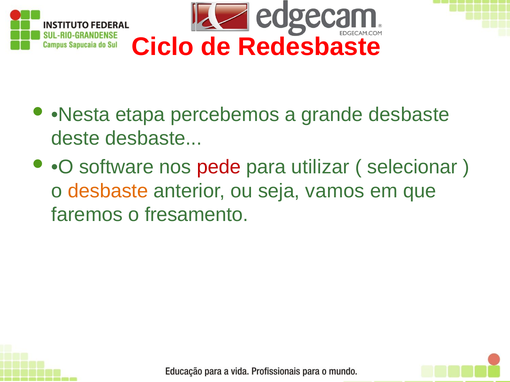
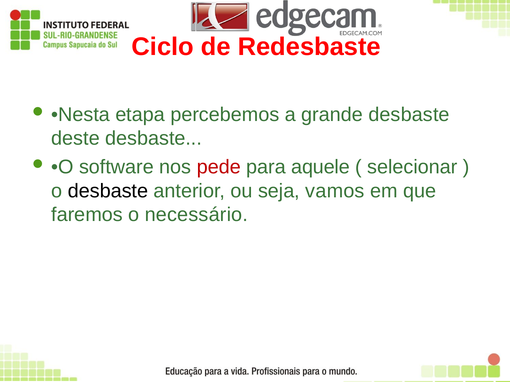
utilizar: utilizar -> aquele (321, 167)
desbaste colour: orange -> black (108, 191)
fresamento: fresamento -> necessário (196, 215)
